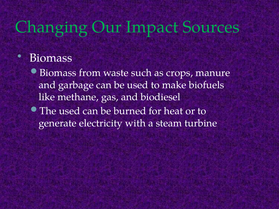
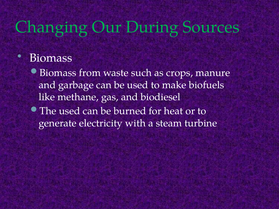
Impact: Impact -> During (152, 27)
